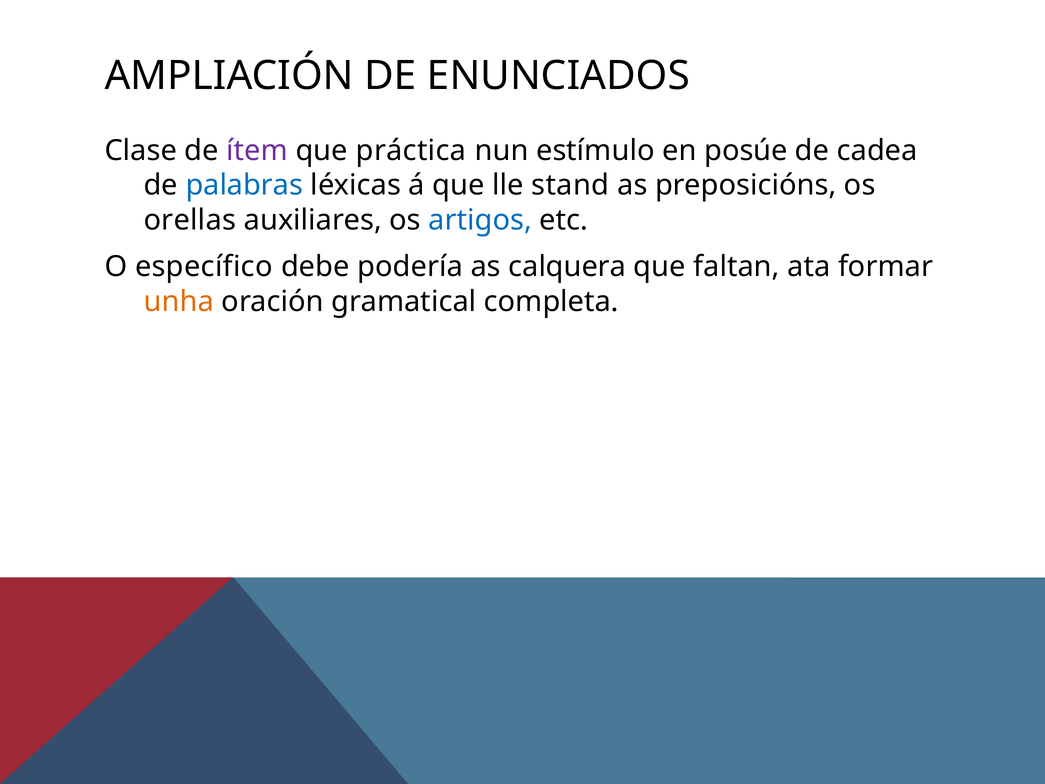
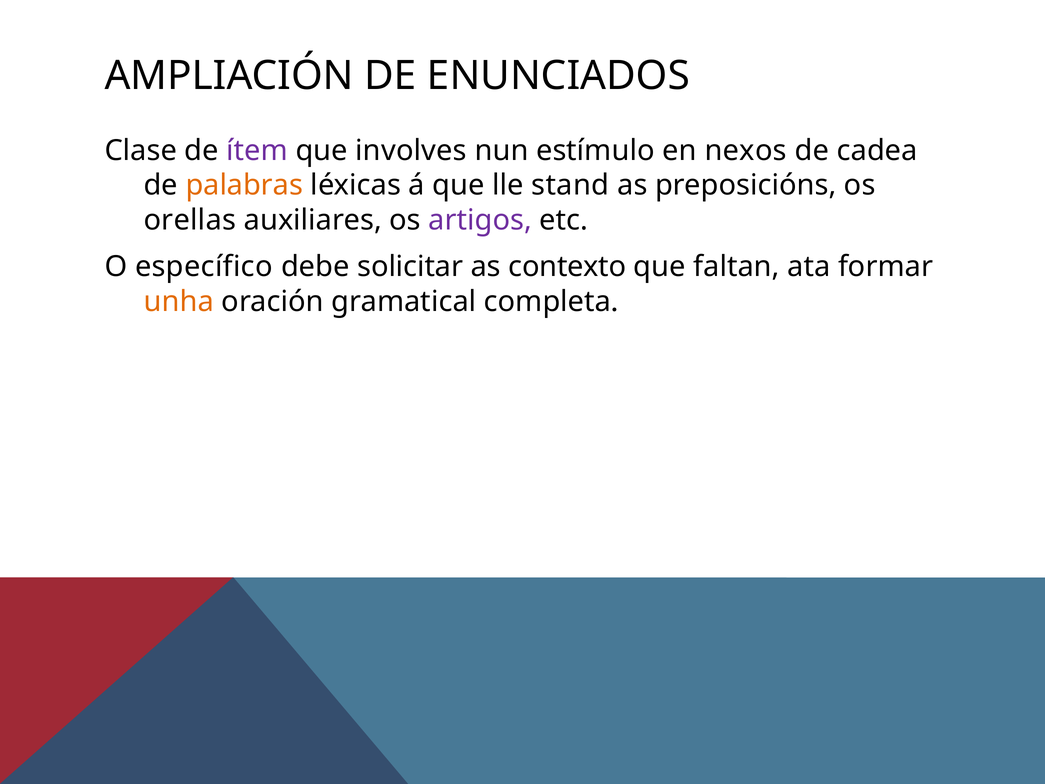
práctica: práctica -> involves (411, 150)
posúe: posúe -> nexos (746, 150)
palabras colour: blue -> orange (244, 185)
artigos colour: blue -> purple (480, 220)
podería: podería -> solicitar (410, 267)
calquera: calquera -> contexto (567, 267)
